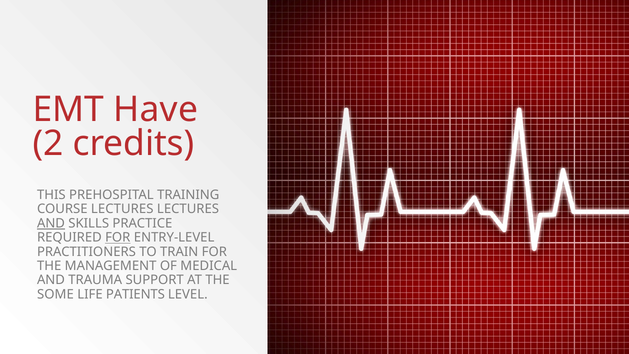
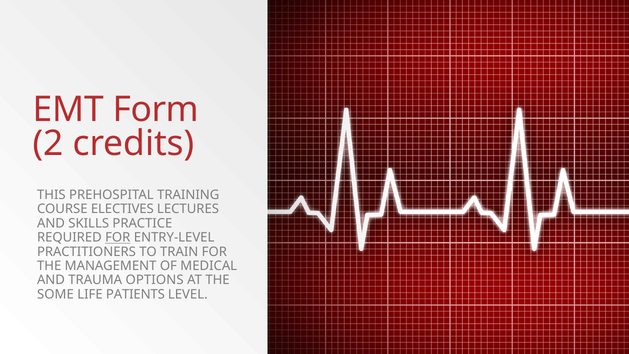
Have: Have -> Form (156, 109)
COURSE LECTURES: LECTURES -> ELECTIVES (122, 209)
AND underline: present -> none (51, 223)
SUPPORT: SUPPORT -> OPTIONS (155, 280)
